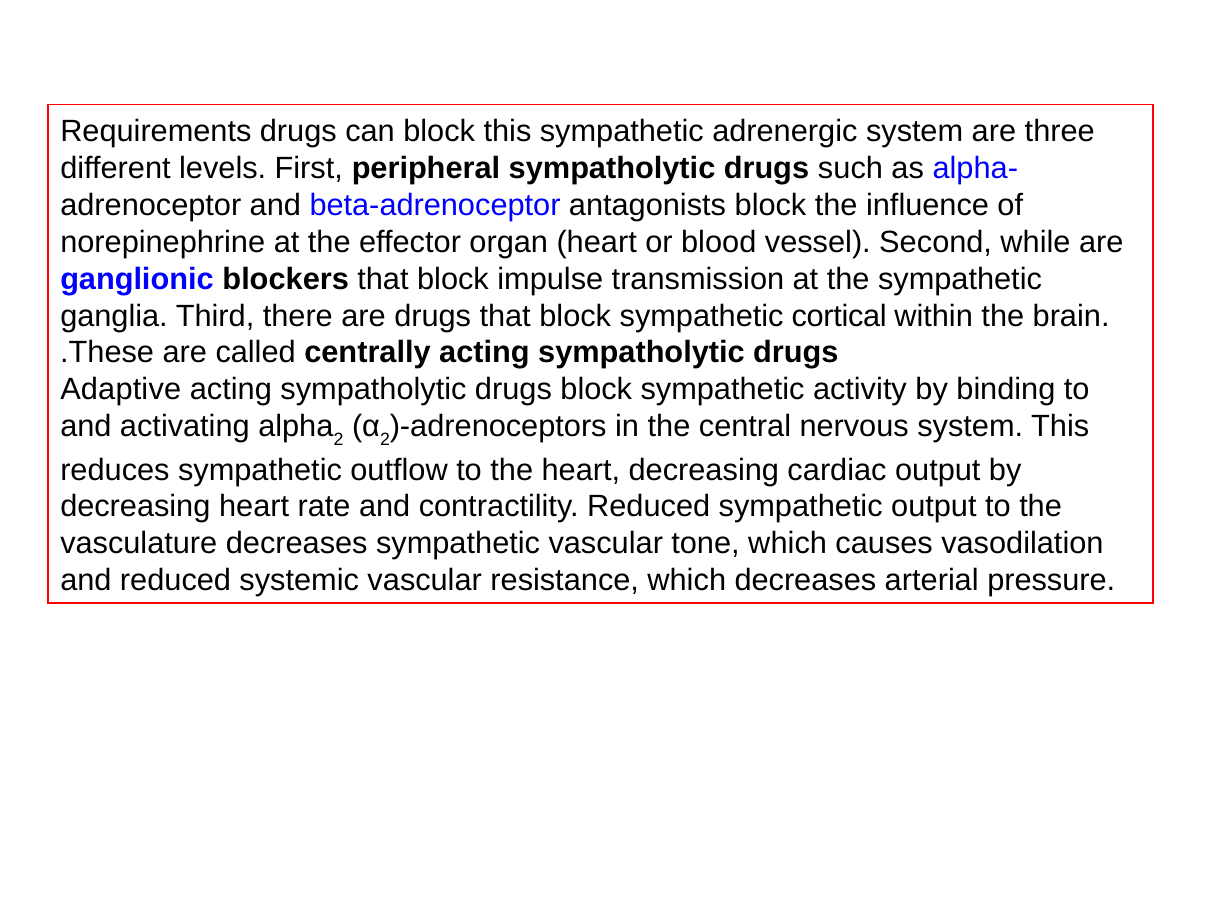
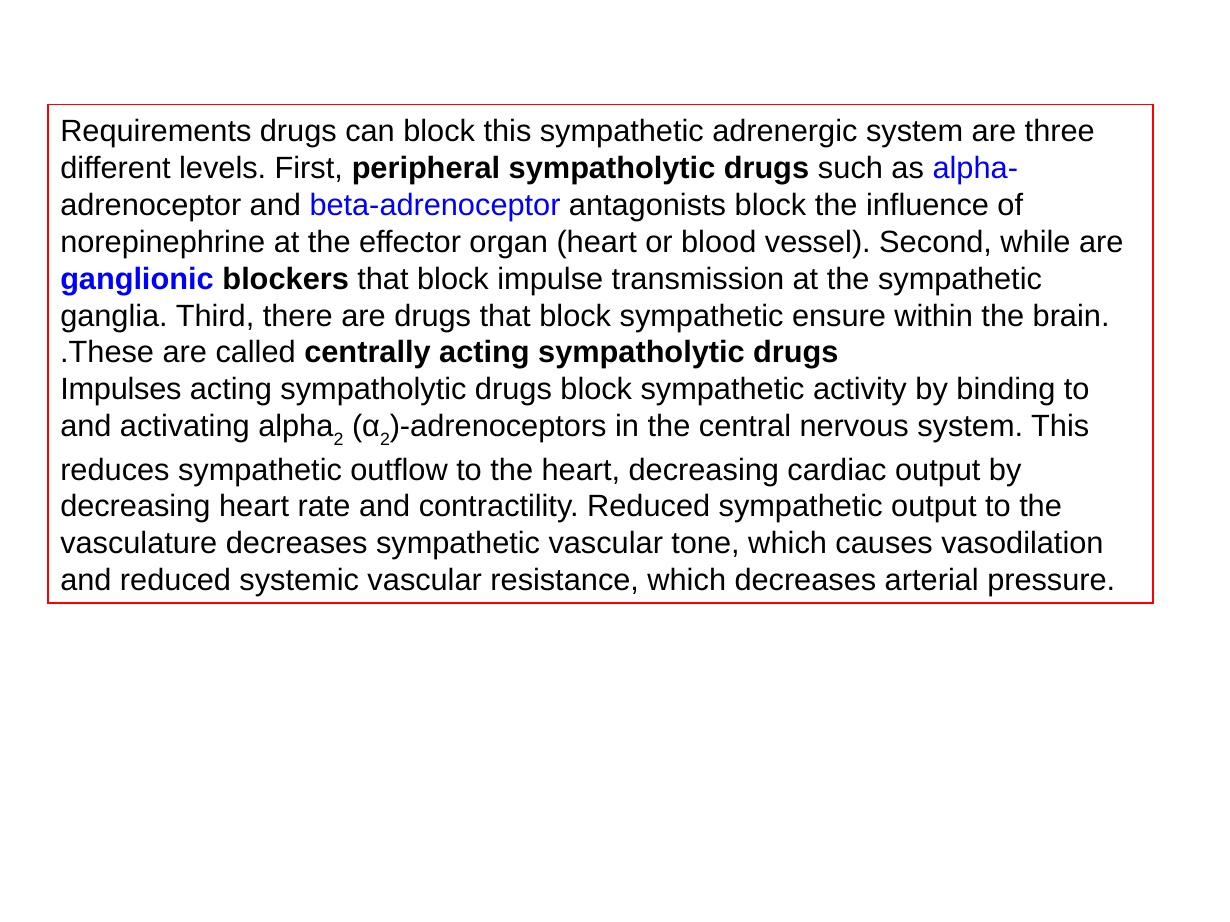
cortical: cortical -> ensure (839, 316)
Adaptive: Adaptive -> Impulses (121, 390)
